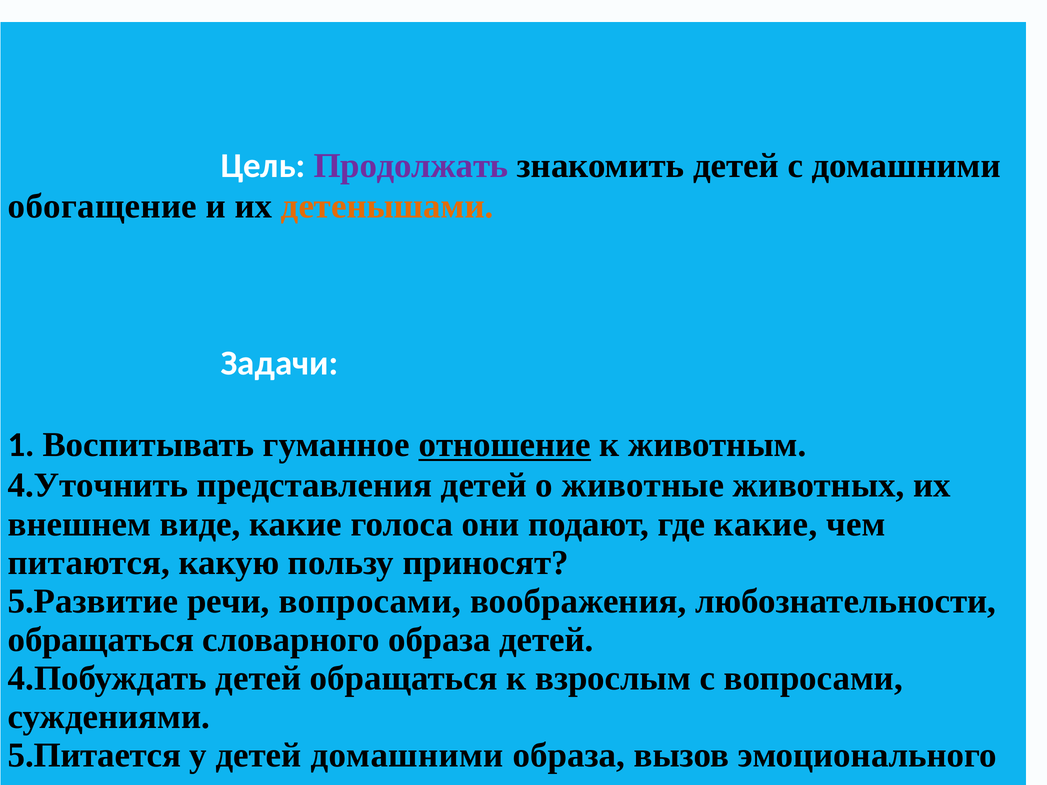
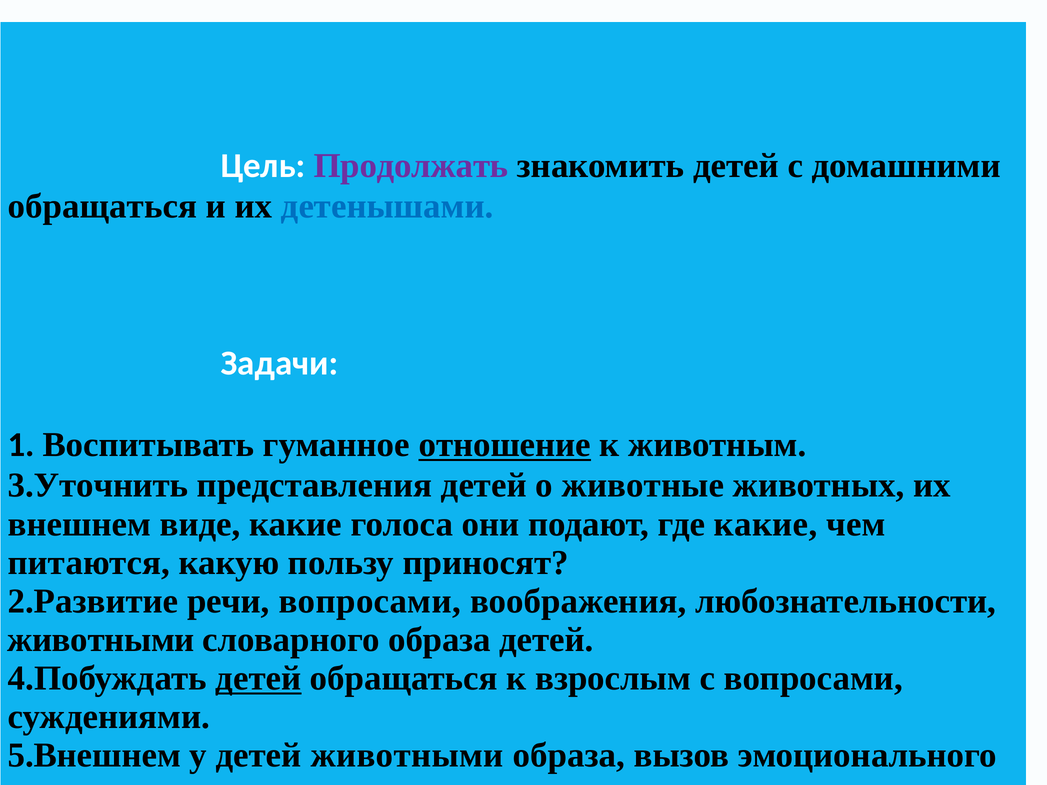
обогащение: обогащение -> обращаться (102, 206)
детенышами colour: orange -> blue (387, 206)
4.Уточнить: 4.Уточнить -> 3.Уточнить (98, 486)
5.Развитие: 5.Развитие -> 2.Развитие (93, 601)
обращаться: обращаться -> животными (101, 640)
детей underline: none -> present (258, 679)
5.Питается: 5.Питается -> 5.Внешнем (94, 756)
детей домашними: домашними -> животными (407, 756)
